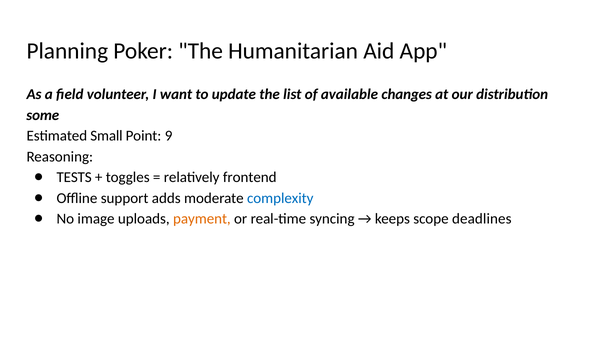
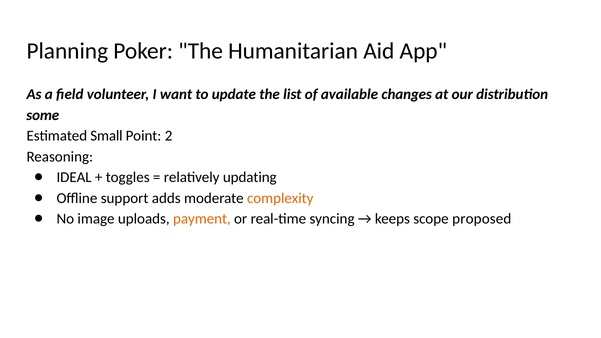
9: 9 -> 2 (169, 136)
TESTS: TESTS -> IDEAL (74, 177)
frontend: frontend -> updating (250, 177)
complexity colour: blue -> orange (280, 198)
deadlines: deadlines -> proposed (482, 219)
